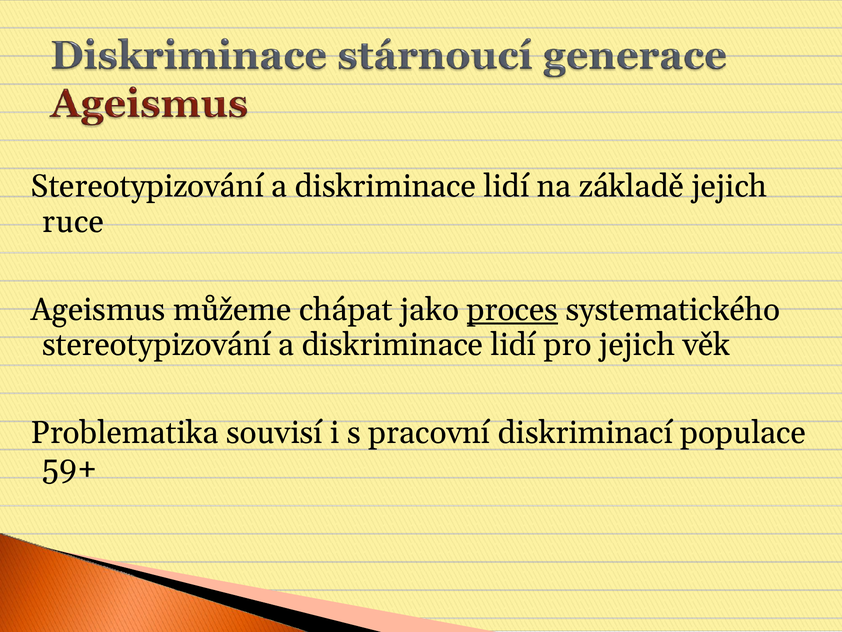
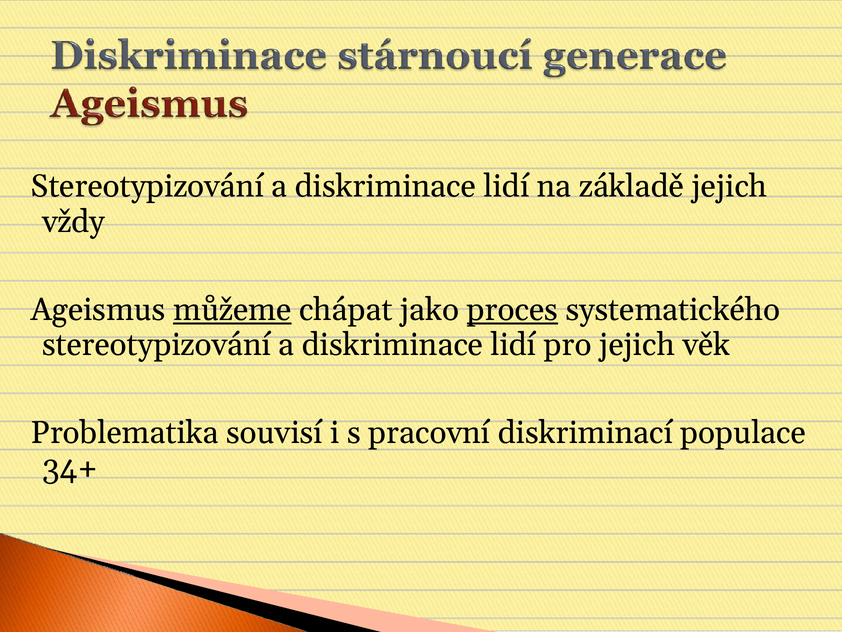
ruce: ruce -> vždy (73, 222)
můžeme underline: none -> present (232, 309)
59+: 59+ -> 34+ (70, 468)
